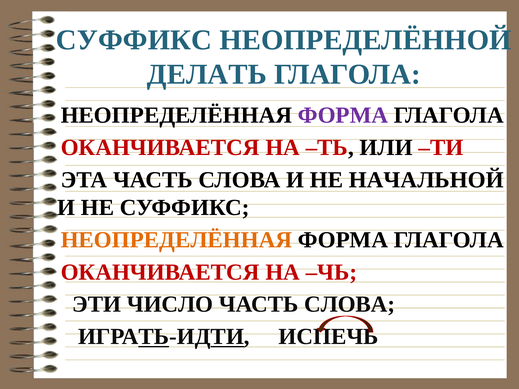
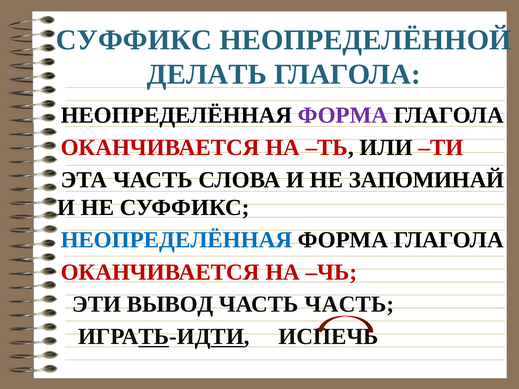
НАЧАЛЬНОЙ: НАЧАЛЬНОЙ -> ЗАПОМИНАЙ (427, 180)
НЕОПРЕДЕЛЁННАЯ colour: orange -> blue (176, 240)
ЧИСЛО: ЧИСЛО -> ВЫВОД (170, 305)
СЛОВА: СЛОВА -> ЧАСТЬ (349, 305)
